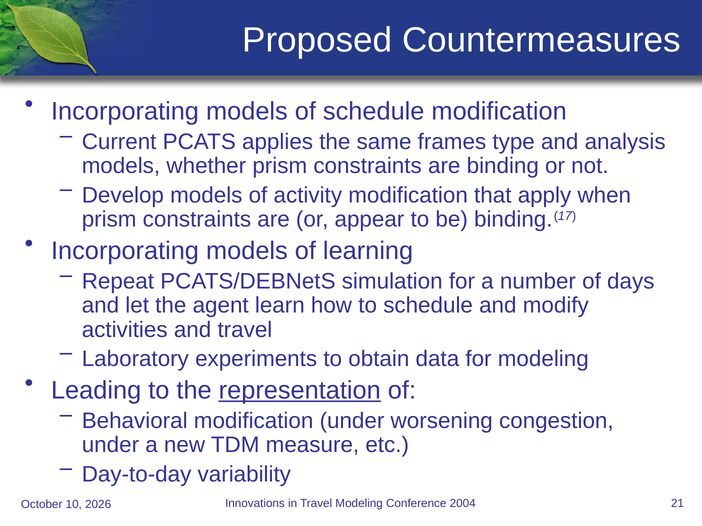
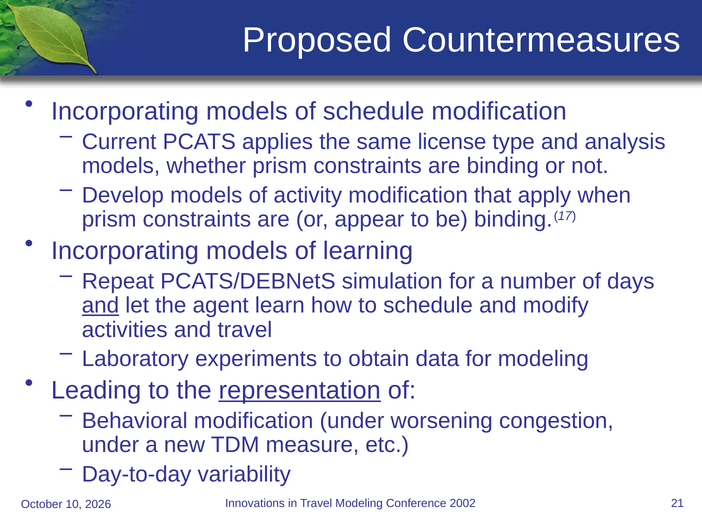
frames: frames -> license (452, 142)
and underline: none -> present (100, 306)
2004: 2004 -> 2002 (463, 504)
